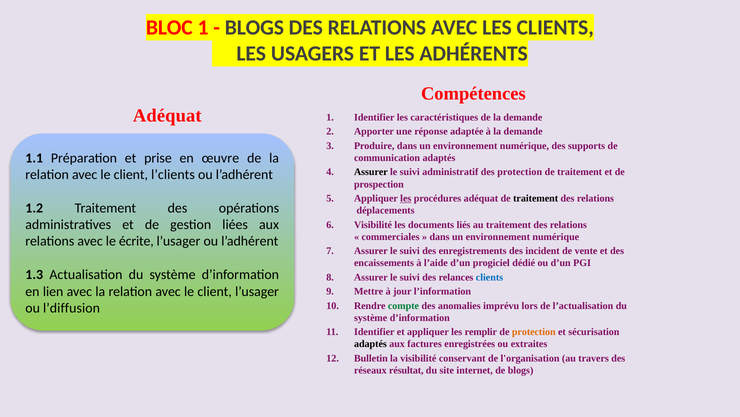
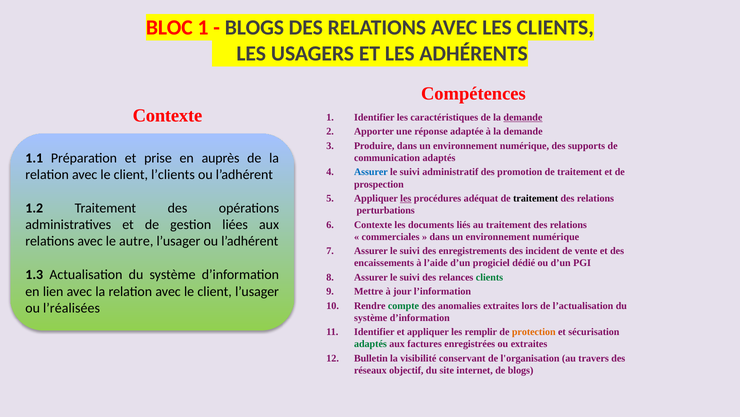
Adéquat: Adéquat -> Contexte (167, 115)
demande underline: none -> present (523, 117)
œuvre: œuvre -> auprès (221, 158)
Assurer colour: black -> blue (371, 172)
des protection: protection -> promotion (520, 172)
déplacements: déplacements -> perturbations (386, 210)
Visibilité: Visibilité -> Contexte (373, 224)
écrite: écrite -> autre (136, 241)
clients colour: blue -> green (489, 277)
anomalies imprévu: imprévu -> extraites (501, 305)
l’diffusion: l’diffusion -> l’réalisées (72, 308)
adaptés colour: black -> green (370, 344)
résultat: résultat -> objectif (406, 370)
